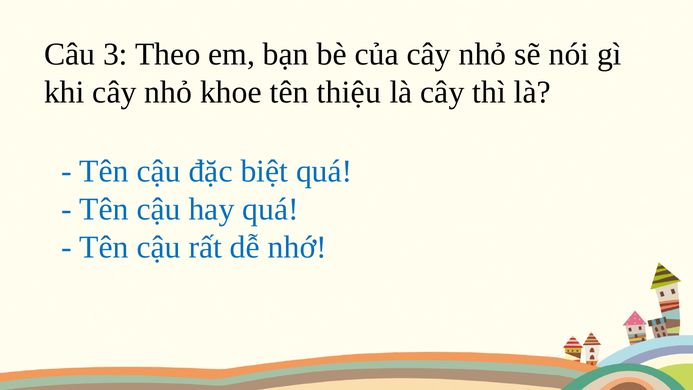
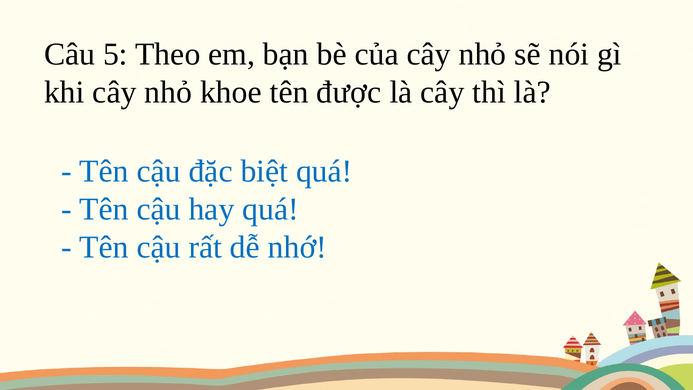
3: 3 -> 5 (115, 54)
thiệu: thiệu -> được (349, 92)
